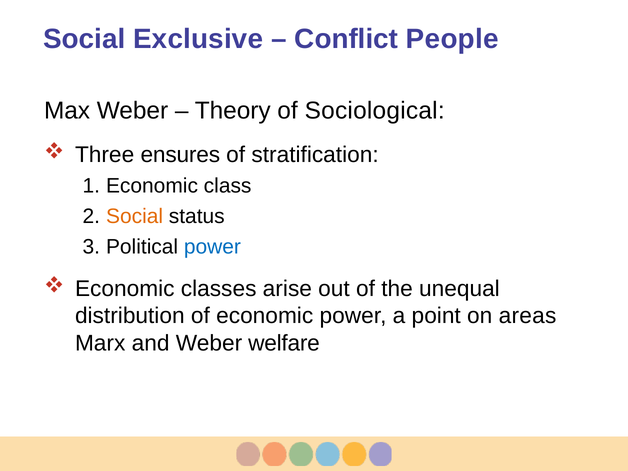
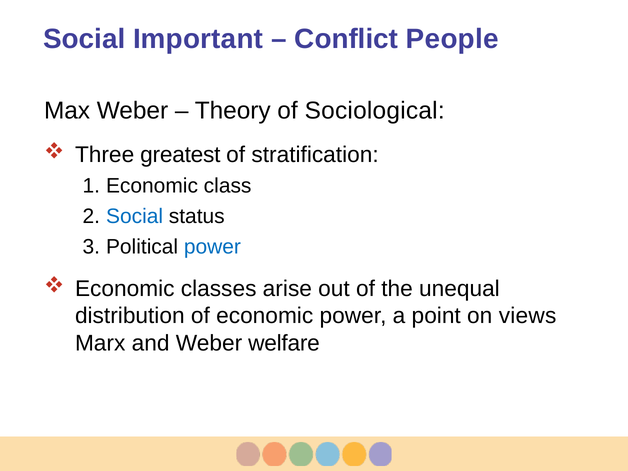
Exclusive: Exclusive -> Important (198, 39)
ensures: ensures -> greatest (180, 155)
Social colour: orange -> blue (135, 216)
areas: areas -> views (528, 316)
